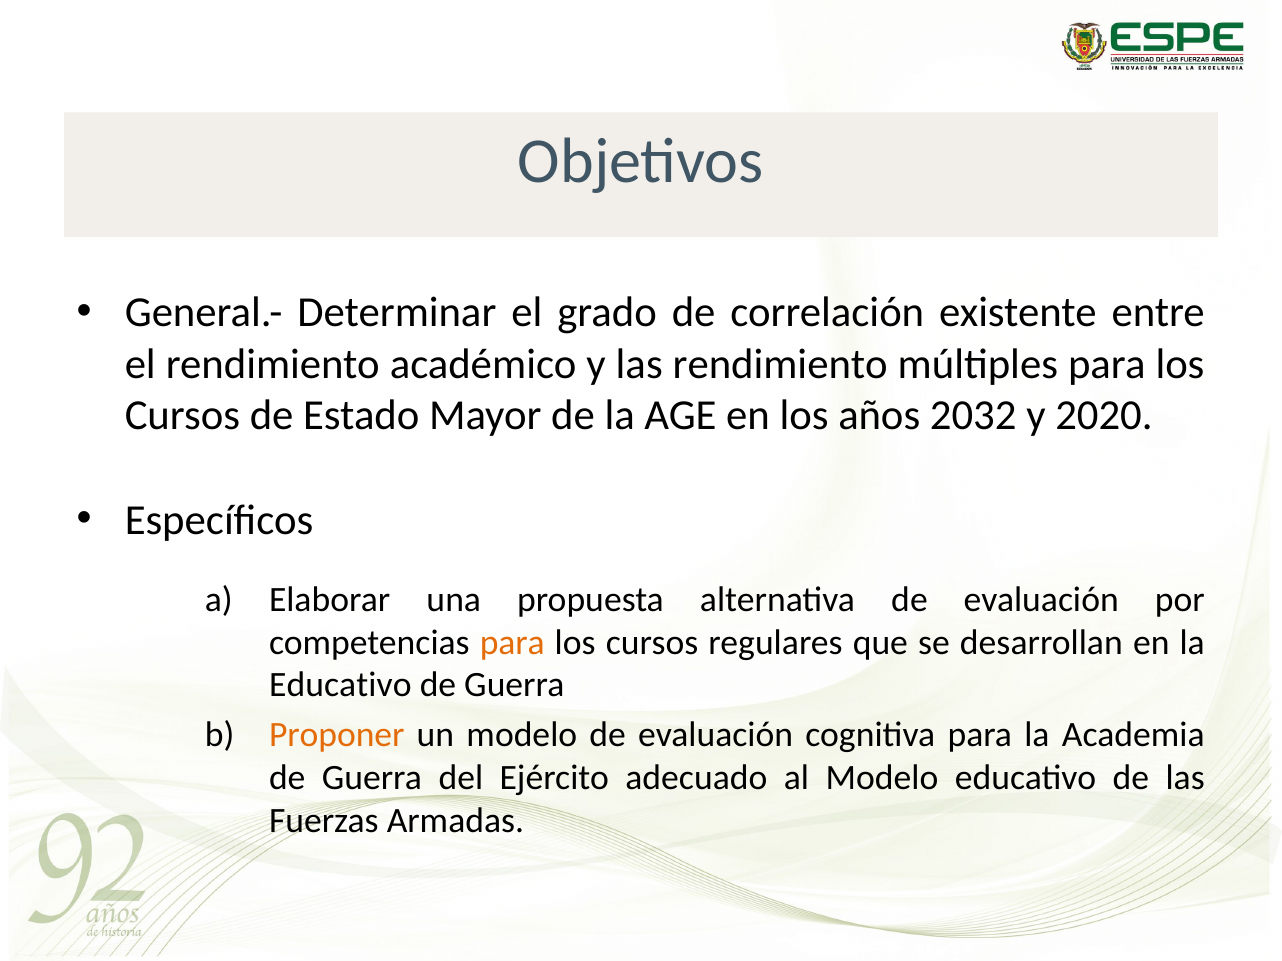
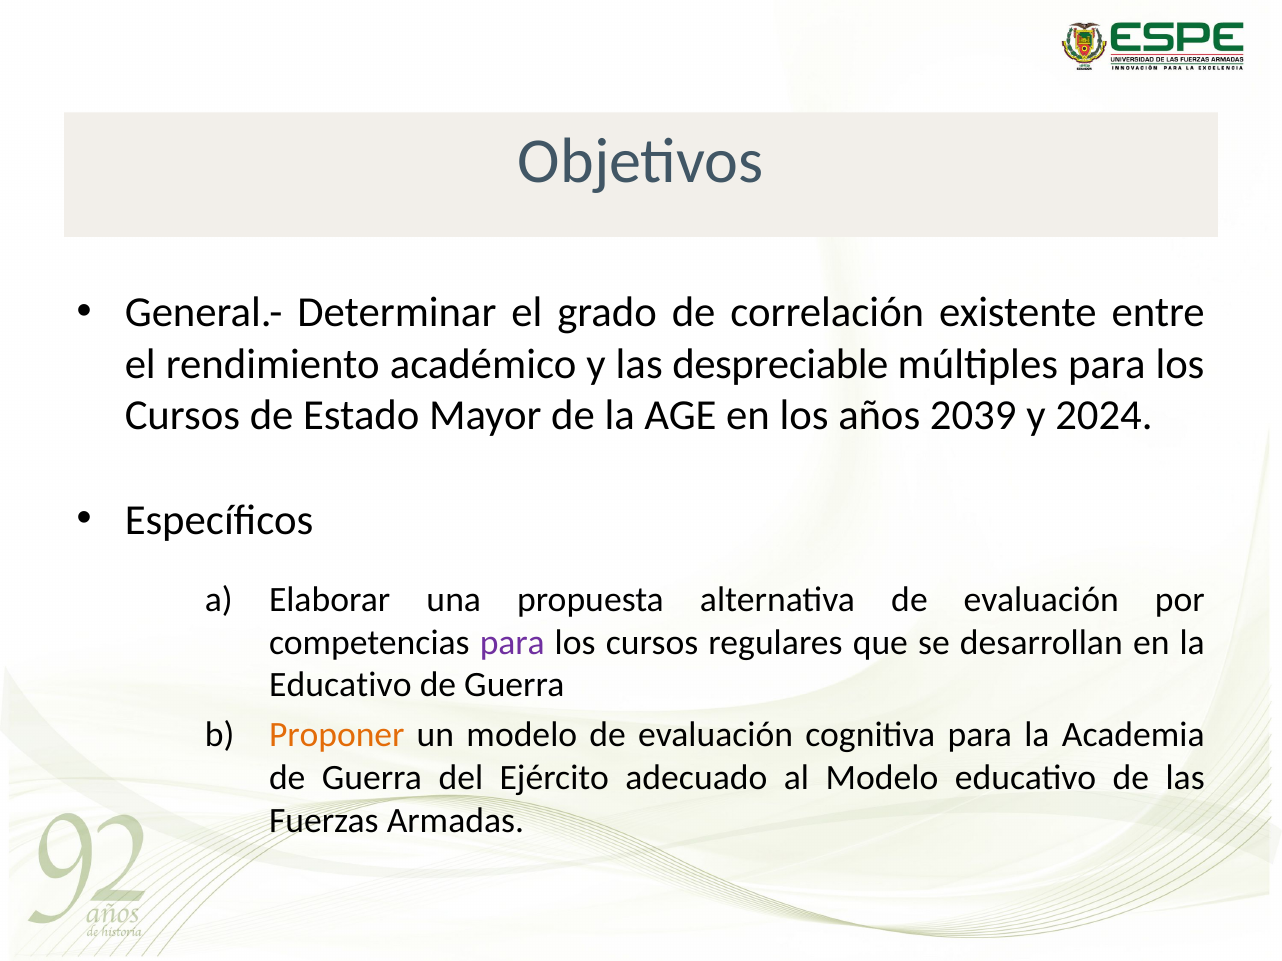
las rendimiento: rendimiento -> despreciable (780, 364)
2032: 2032 -> 2039 (973, 416)
2020: 2020 -> 2024 (1104, 416)
para colour: orange -> purple (512, 643)
